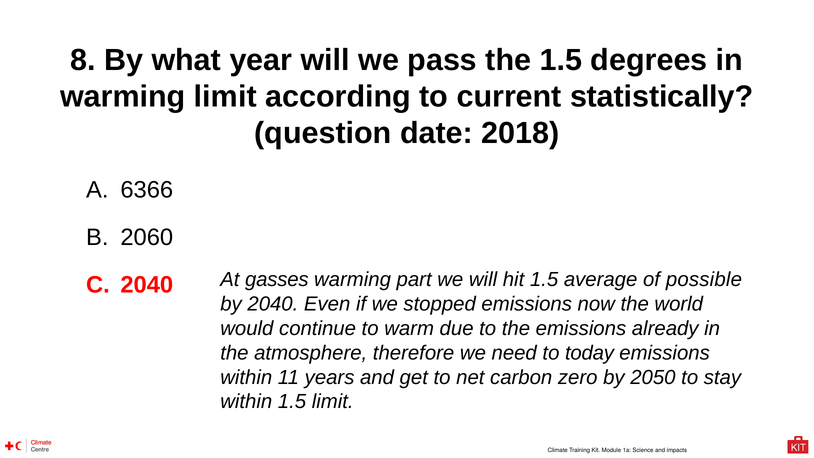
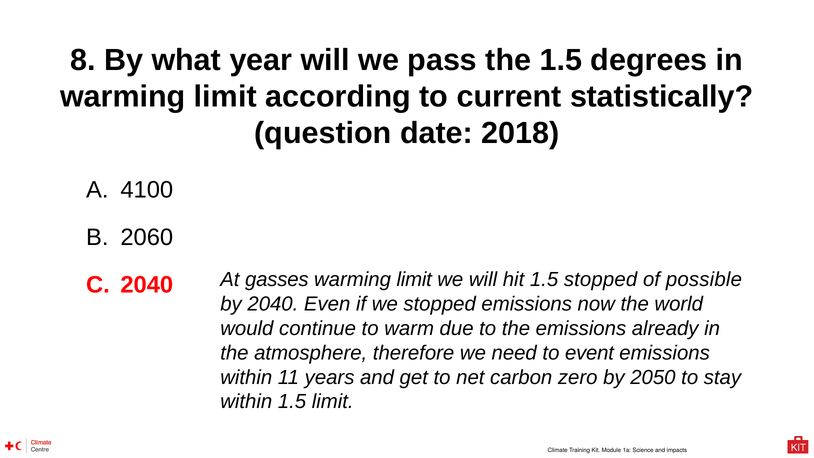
6366: 6366 -> 4100 (147, 190)
part: part -> limit (414, 280)
1.5 average: average -> stopped (601, 280)
today: today -> event (590, 353)
